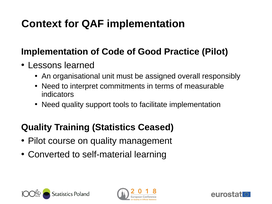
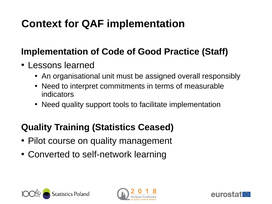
Practice Pilot: Pilot -> Staff (215, 52)
self-material: self-material -> self-network (107, 154)
